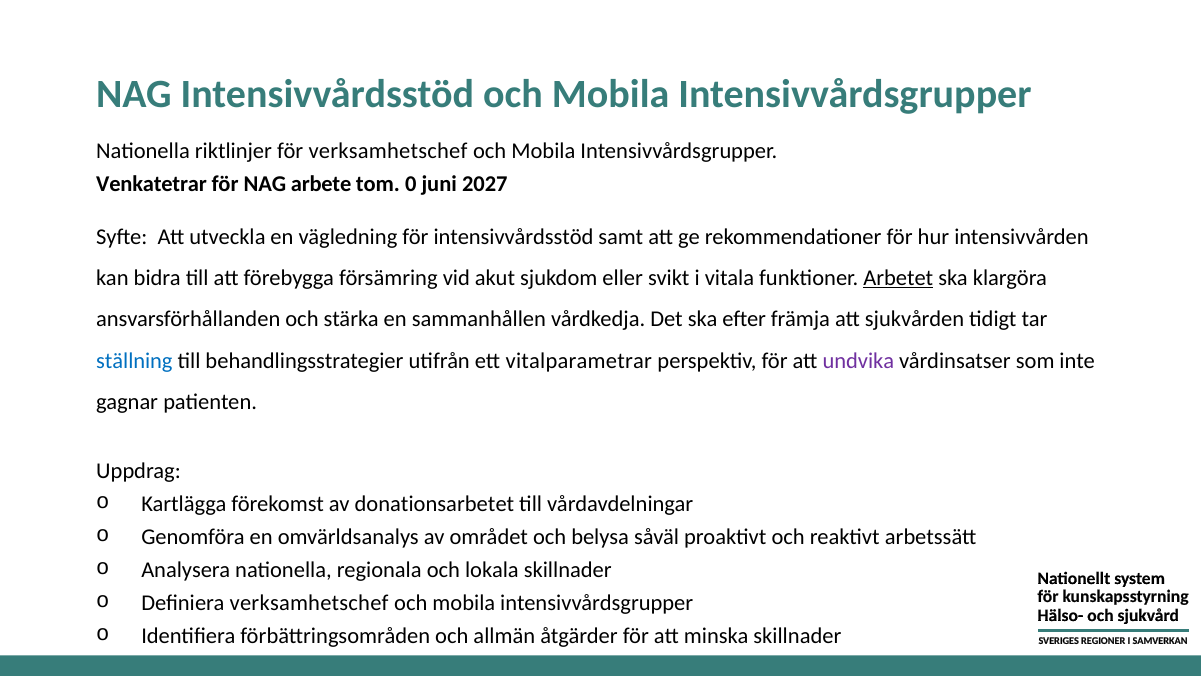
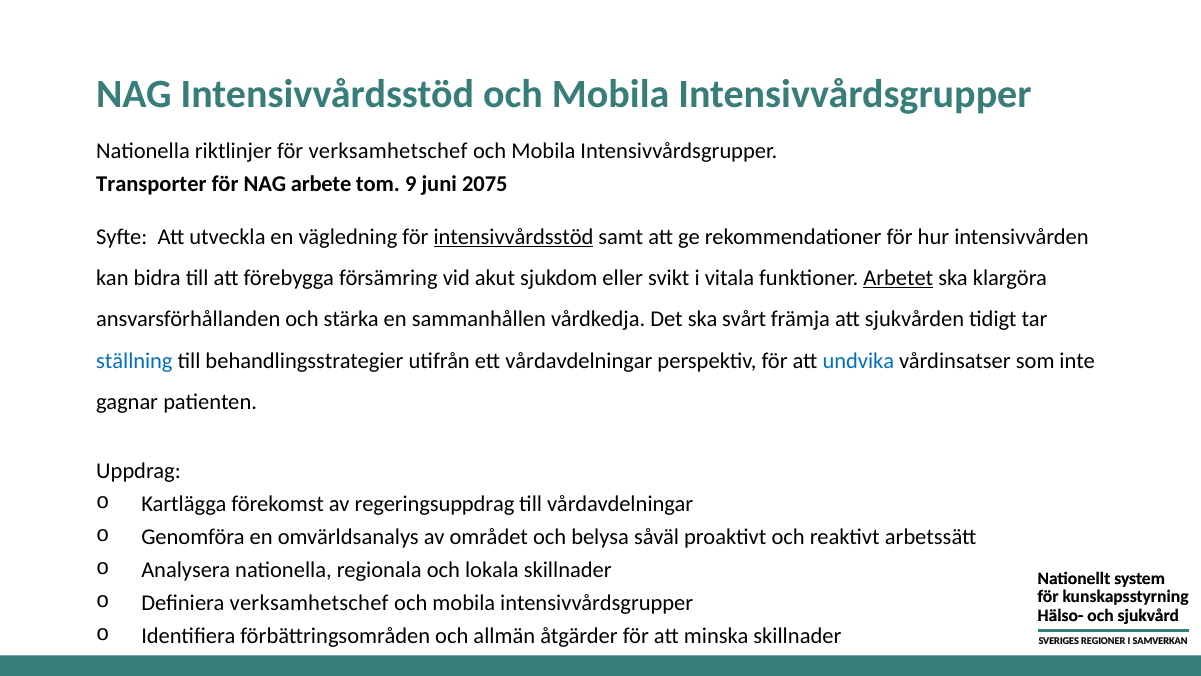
Venkatetrar: Venkatetrar -> Transporter (151, 184)
0: 0 -> 9 (411, 184)
2027: 2027 -> 2075 (485, 184)
intensivvårdsstöd underline: none -> present (513, 236)
efter: efter -> svårt (744, 319)
ett vitalparametrar: vitalparametrar -> vårdavdelningar (579, 360)
undvika colour: purple -> blue (858, 360)
donationsarbetet: donationsarbetet -> regeringsuppdrag (434, 504)
